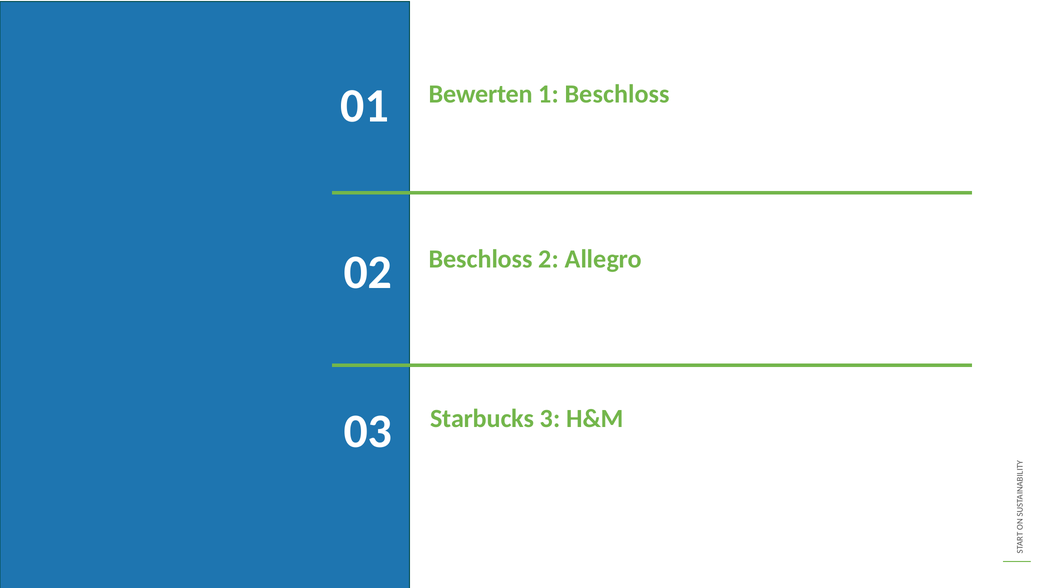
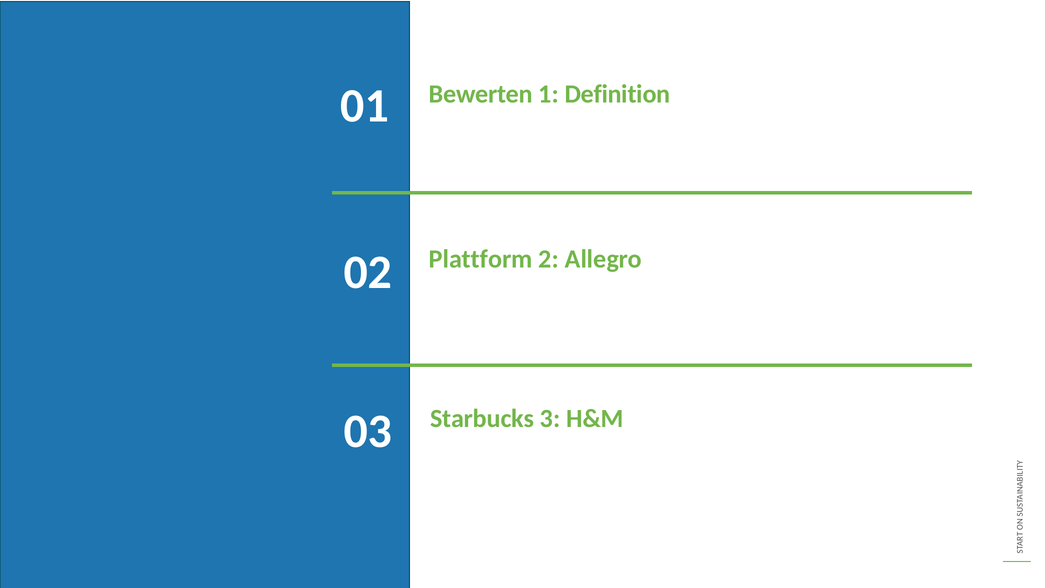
1 Beschloss: Beschloss -> Definition (617, 94)
Beschloss: Beschloss -> Plattform (481, 259)
